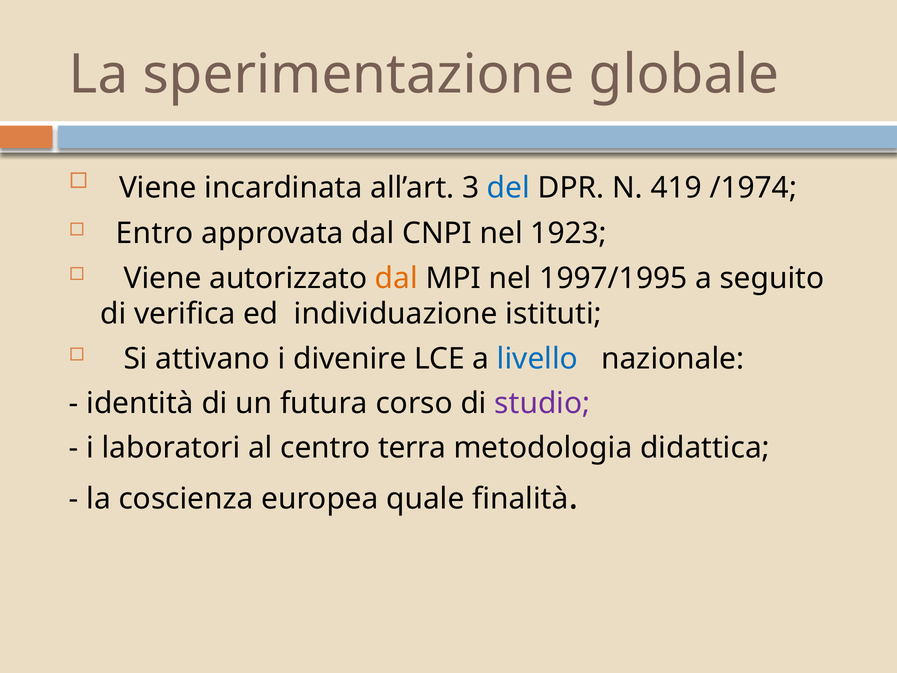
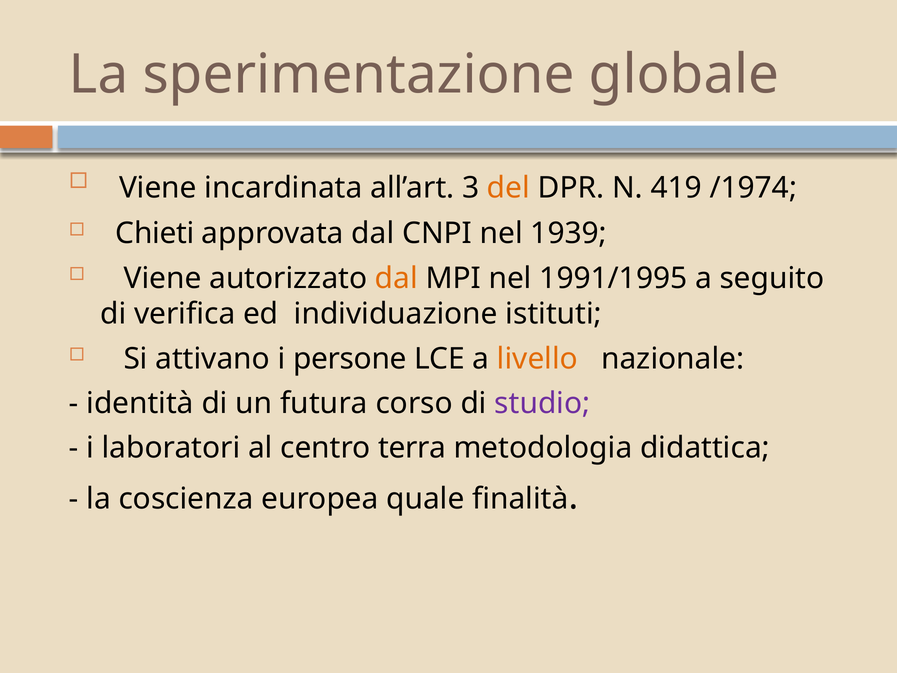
del colour: blue -> orange (508, 188)
Entro: Entro -> Chieti (155, 234)
1923: 1923 -> 1939 (569, 234)
1997/1995: 1997/1995 -> 1991/1995 (613, 278)
divenire: divenire -> persone (350, 359)
livello colour: blue -> orange (537, 359)
